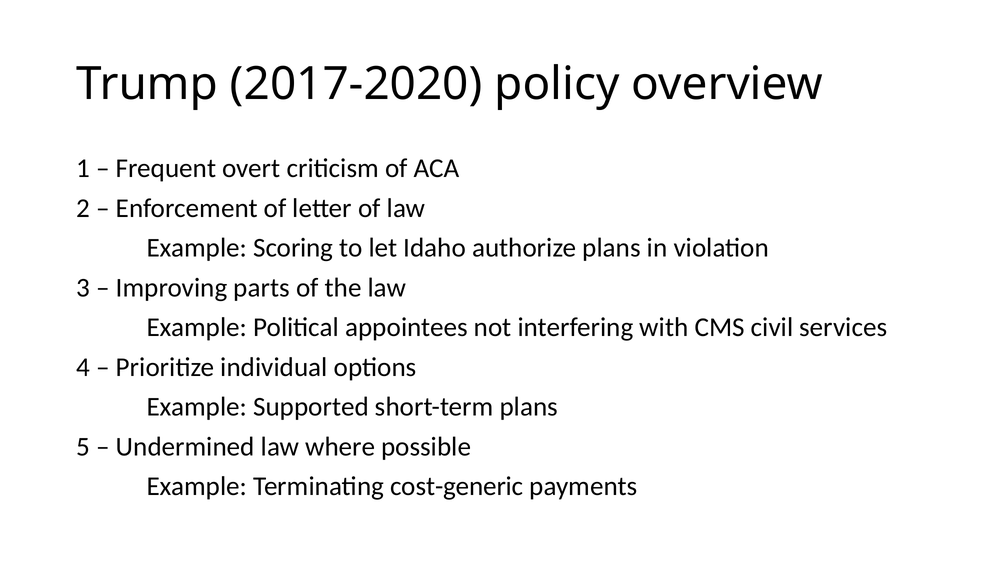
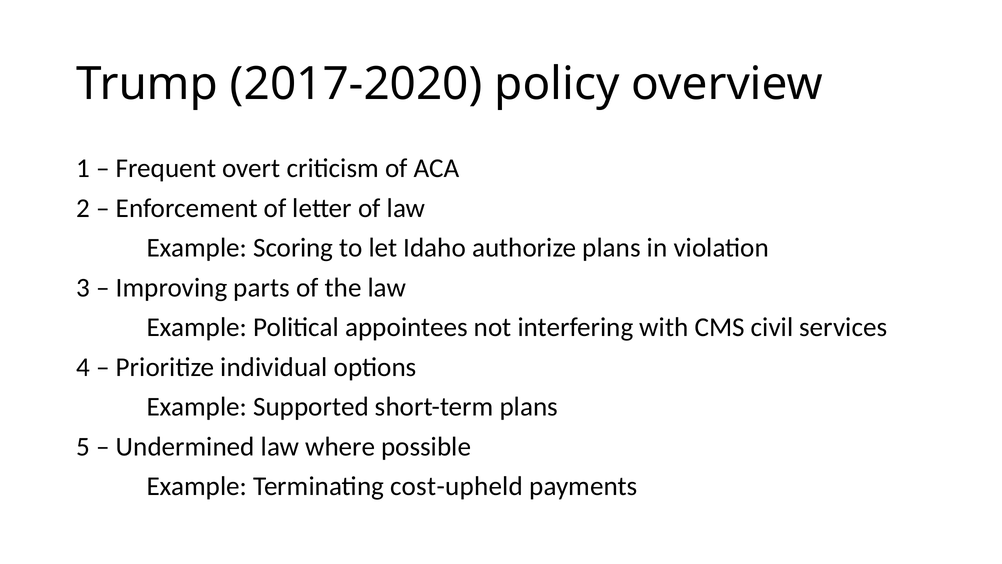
cost-generic: cost-generic -> cost-upheld (457, 486)
